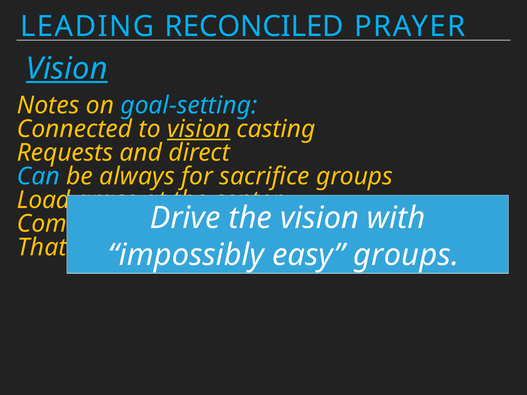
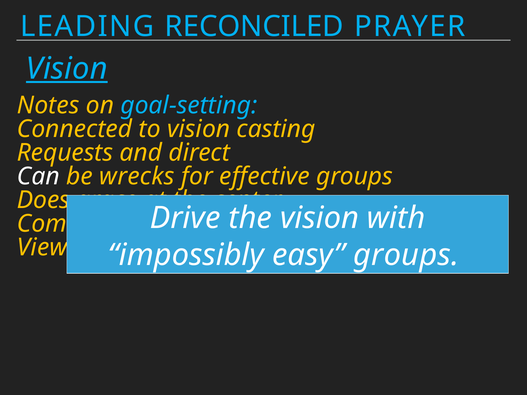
vision underline: present -> none (199, 129)
Can colour: light blue -> white (38, 176)
always: always -> wrecks (137, 176)
sacrifice: sacrifice -> effective (264, 176)
Load: Load -> Does (43, 200)
That: That -> View (42, 248)
